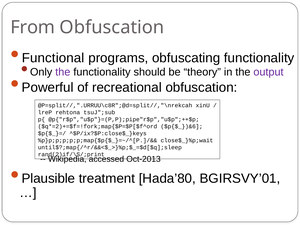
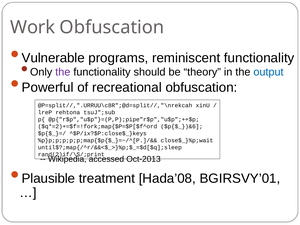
From: From -> Work (33, 27)
Functional: Functional -> Vulnerable (53, 58)
obfuscating: obfuscating -> reminiscent (186, 58)
output colour: purple -> blue (268, 72)
Hada’80: Hada’80 -> Hada’08 (167, 178)
